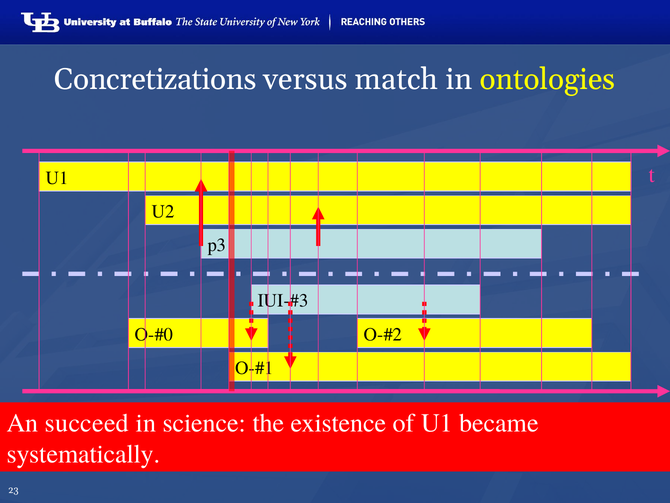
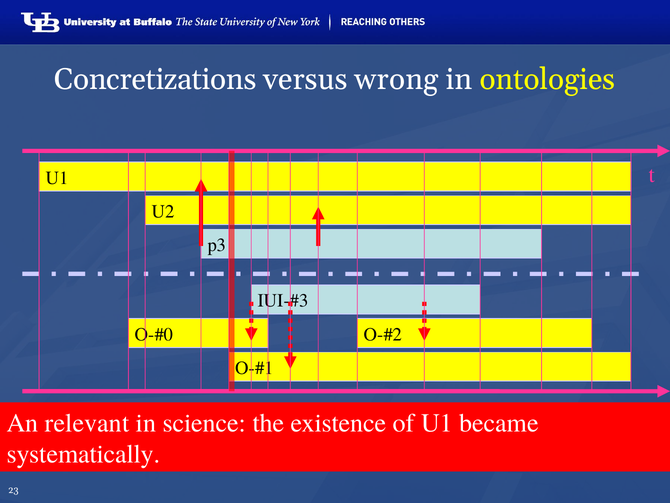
match: match -> wrong (397, 79)
succeed: succeed -> relevant (87, 423)
